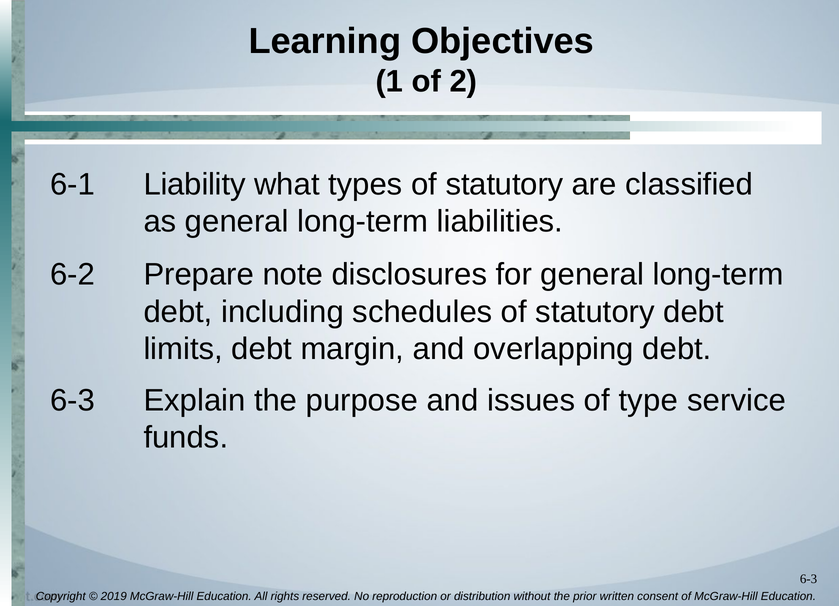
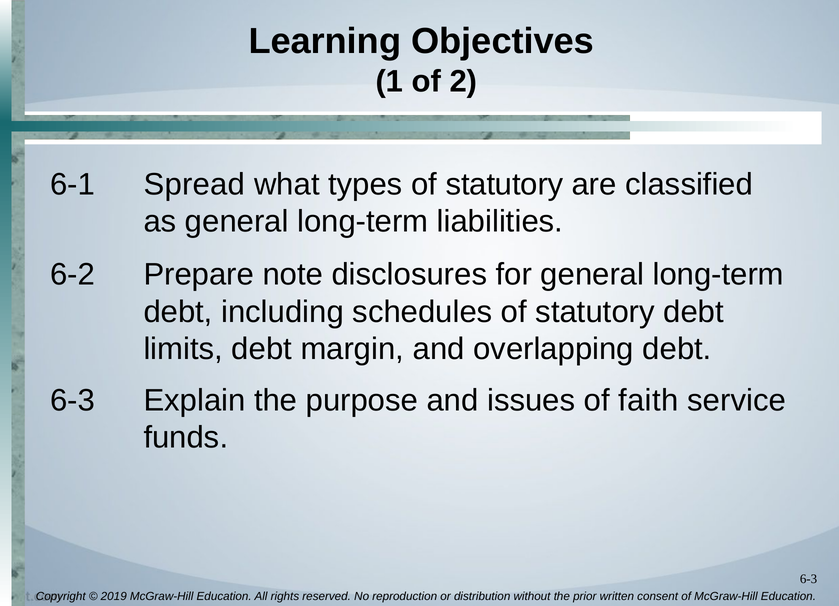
Liability: Liability -> Spread (194, 184)
type: type -> faith (648, 400)
